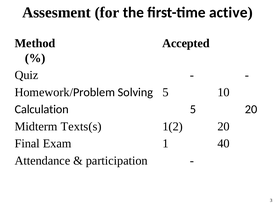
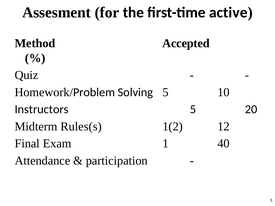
Calculation: Calculation -> Instructors (42, 109)
Texts(s: Texts(s -> Rules(s (81, 127)
1(2 20: 20 -> 12 (224, 127)
